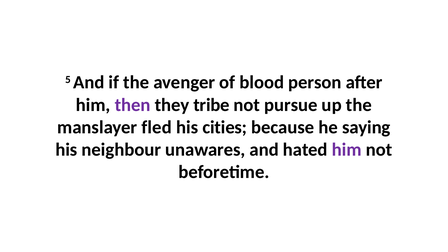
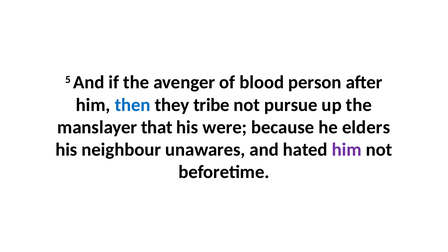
then colour: purple -> blue (133, 105)
fled: fled -> that (157, 127)
cities: cities -> were (225, 127)
saying: saying -> elders (366, 127)
